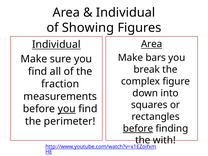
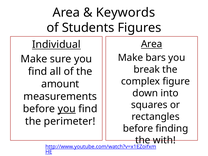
Individual: Individual -> Keywords (126, 13)
Showing: Showing -> Students (88, 28)
fraction: fraction -> amount (60, 84)
before underline: present -> none (138, 128)
